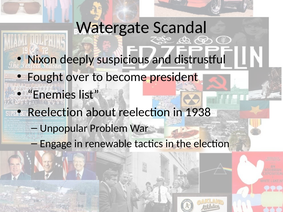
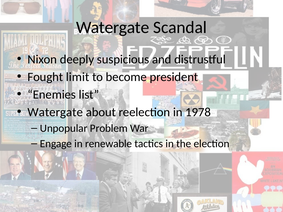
over: over -> limit (78, 77)
Reelection: Reelection -> Watergate (55, 112)
1938: 1938 -> 1978 (198, 112)
